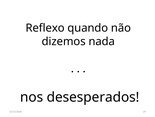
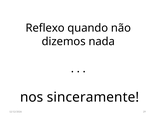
desesperados: desesperados -> sinceramente (93, 97)
